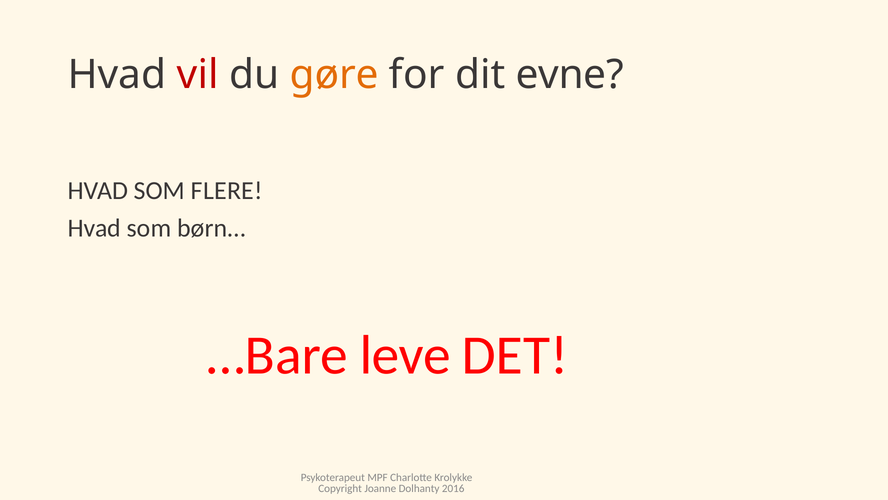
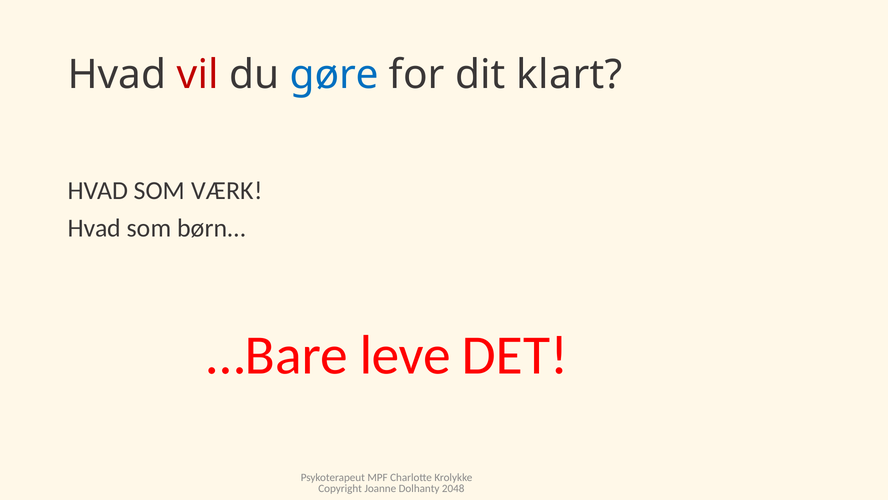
gøre colour: orange -> blue (334, 75)
evne: evne -> klart (569, 75)
FLERE: FLERE -> VÆRK (227, 190)
2016: 2016 -> 2048 (453, 488)
